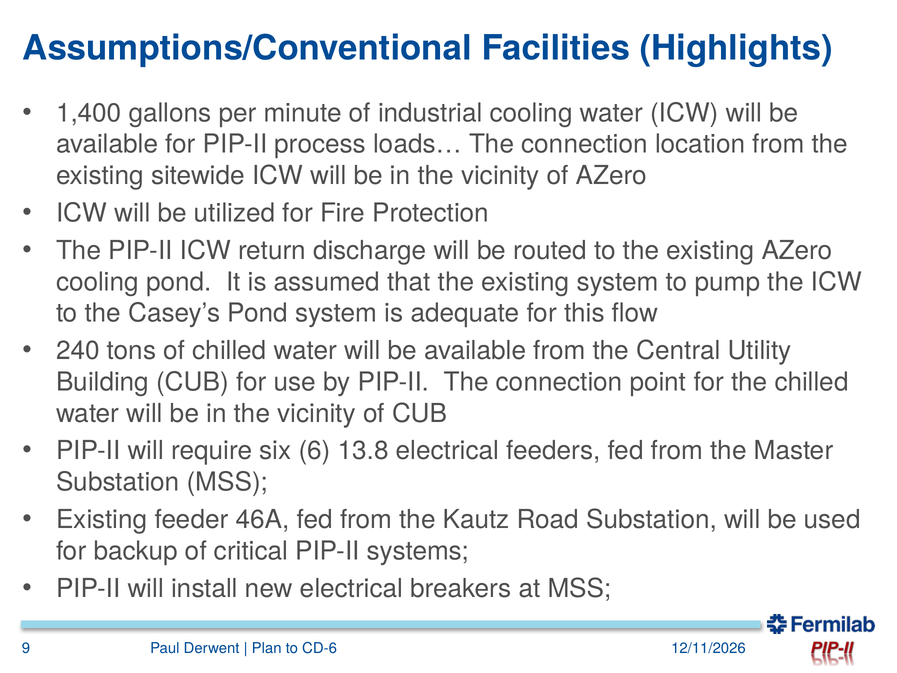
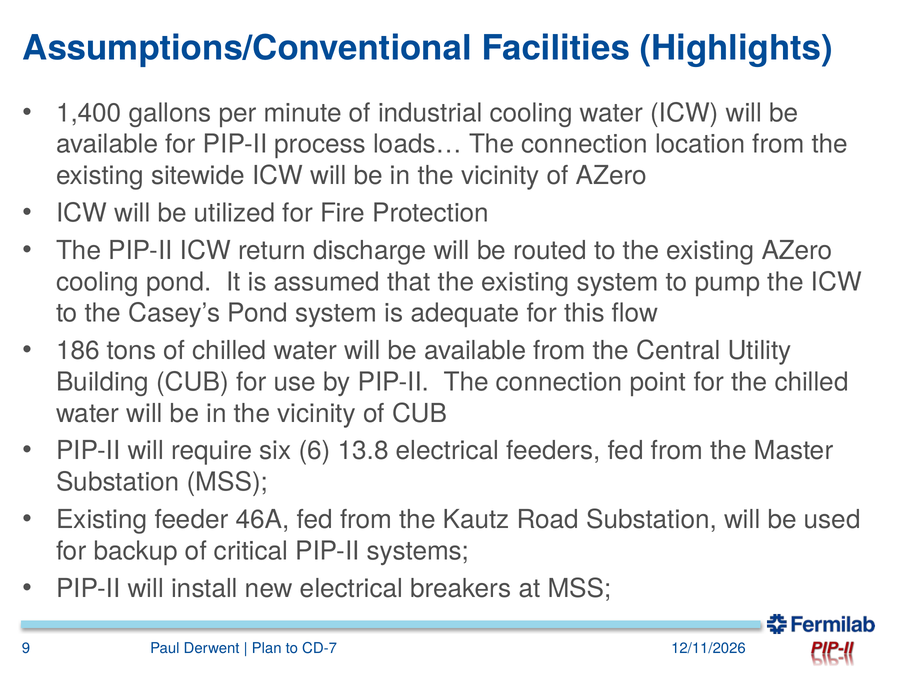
240: 240 -> 186 (78, 351)
CD-6: CD-6 -> CD-7 (320, 648)
